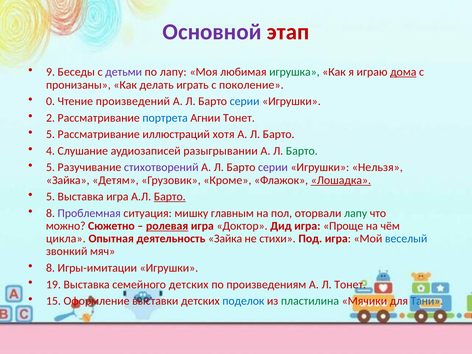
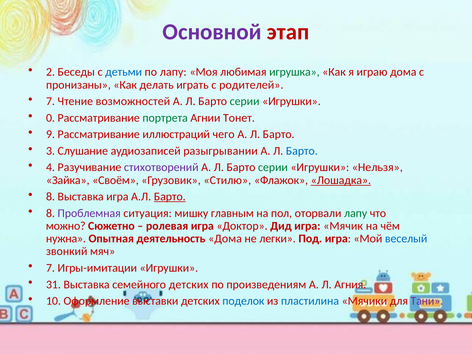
9: 9 -> 2 (51, 72)
детьми colour: purple -> blue (124, 72)
дома underline: present -> none (403, 72)
поколение: поколение -> родителей (251, 85)
0: 0 -> 7 (51, 101)
произведений: произведений -> возможностей (133, 101)
серии colour: blue -> green (245, 101)
2: 2 -> 0 (51, 118)
портрета colour: blue -> green (165, 118)
5: 5 -> 9 (51, 134)
хотя: хотя -> чего (224, 134)
4: 4 -> 3 (51, 151)
Барто colour: green -> blue (302, 151)
5: 5 -> 4 (51, 167)
серии colour: purple -> green (273, 167)
Детям: Детям -> Своём (115, 180)
Кроме: Кроме -> Стилю (227, 180)
5: 5 -> 8 (51, 197)
ролевая underline: present -> none (167, 226)
Проще: Проще -> Мячик (343, 226)
цикла: цикла -> нужна (66, 239)
деятельность Зайка: Зайка -> Дома (225, 239)
стихи: стихи -> легки (278, 239)
8: 8 -> 7 (51, 268)
19: 19 -> 31 (53, 284)
Л Тонет: Тонет -> Агния (350, 284)
15: 15 -> 10 (53, 301)
пластилина colour: green -> blue (310, 301)
Тани colour: blue -> purple (427, 301)
